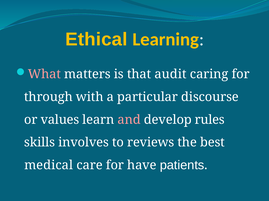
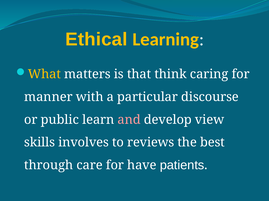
What colour: pink -> yellow (44, 74)
audit: audit -> think (171, 74)
through: through -> manner (48, 97)
values: values -> public (60, 120)
rules: rules -> view (210, 120)
medical: medical -> through (49, 166)
